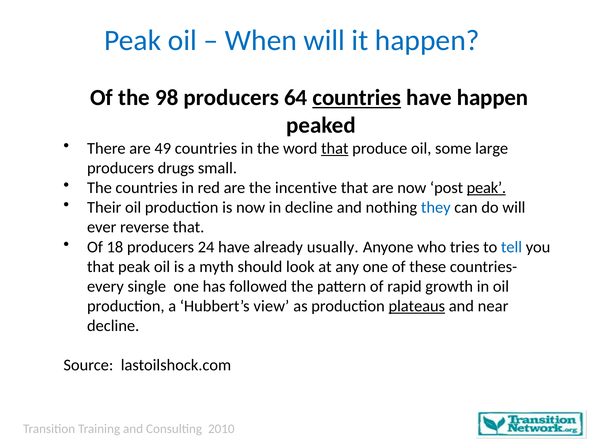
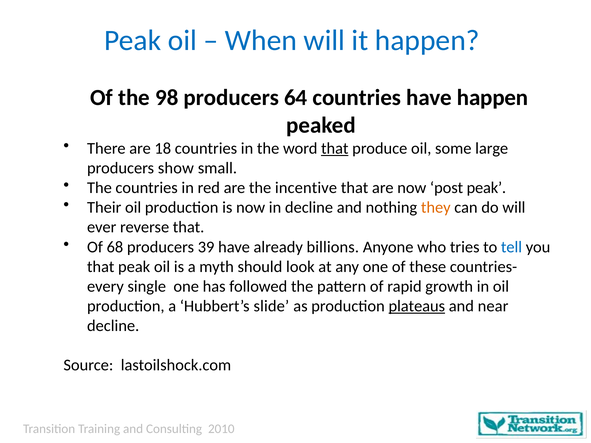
countries underline: present -> none (357, 98)
49: 49 -> 18 (163, 149)
drugs: drugs -> show (176, 168)
peak underline: present -> none (486, 188)
they colour: blue -> orange (436, 208)
18: 18 -> 68 (115, 247)
24: 24 -> 39 (206, 247)
usually: usually -> billions (333, 247)
view: view -> slide (271, 306)
